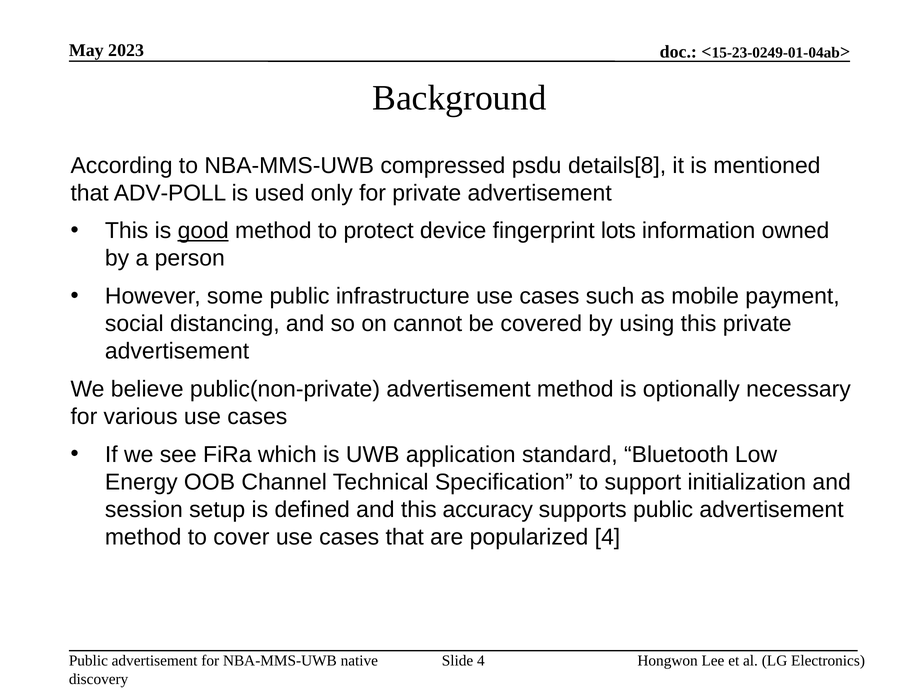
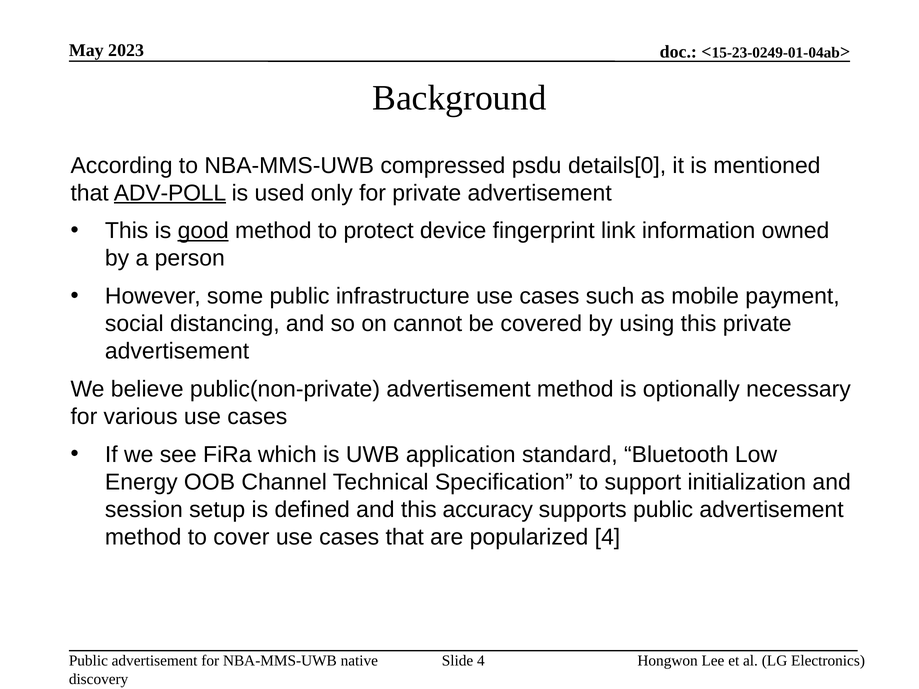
details[8: details[8 -> details[0 (617, 166)
ADV-POLL underline: none -> present (170, 193)
lots: lots -> link (618, 231)
